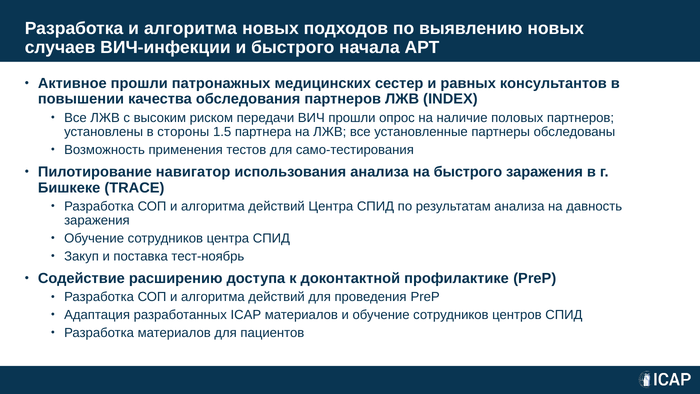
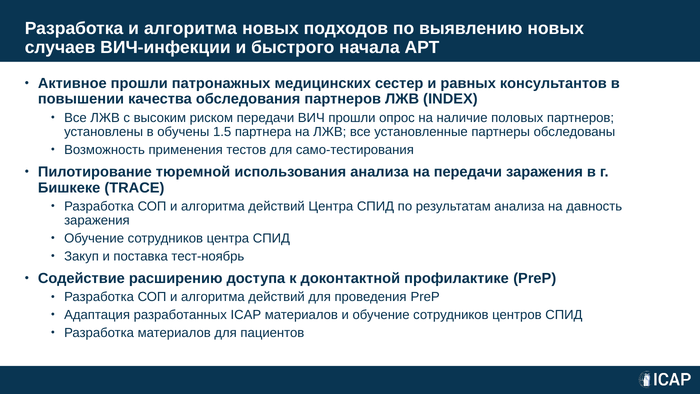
стороны: стороны -> обучены (183, 132)
навигатор: навигатор -> тюремной (193, 172)
на быстрого: быстрого -> передачи (468, 172)
